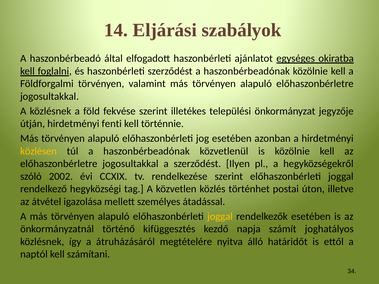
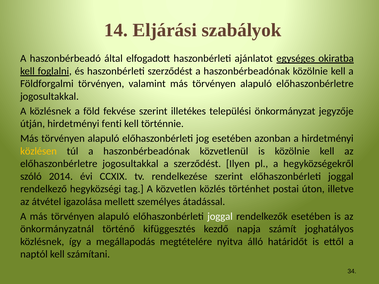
2002: 2002 -> 2014 (61, 177)
joggal colour: yellow -> white (220, 217)
átruházásáról: átruházásáról -> megállapodás (126, 242)
